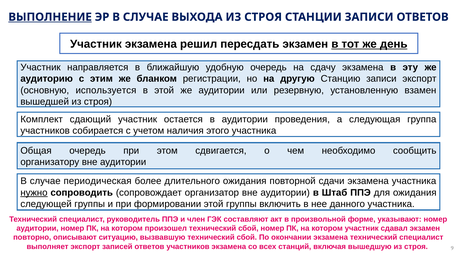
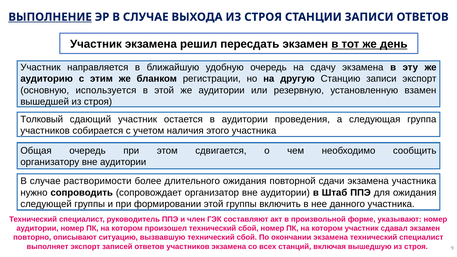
Комплект: Комплект -> Толковый (42, 119)
периодическая: периодическая -> растворимости (98, 181)
нужно underline: present -> none (34, 193)
